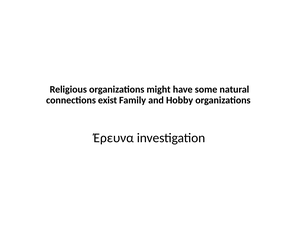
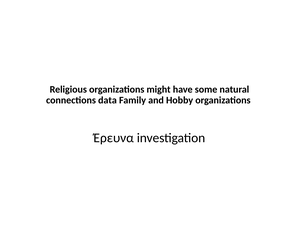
exist: exist -> data (107, 100)
